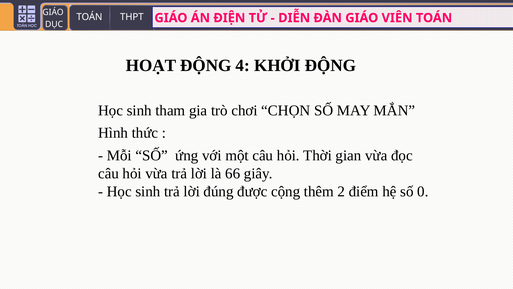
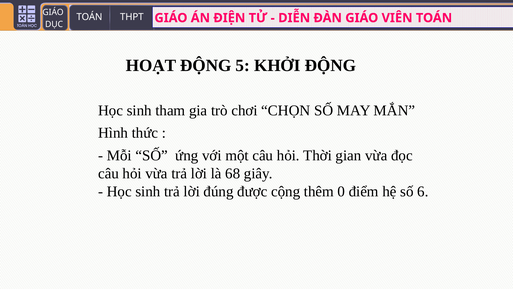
4: 4 -> 5 (243, 65)
66: 66 -> 68 (233, 173)
2: 2 -> 0 (341, 191)
0: 0 -> 6 (423, 191)
